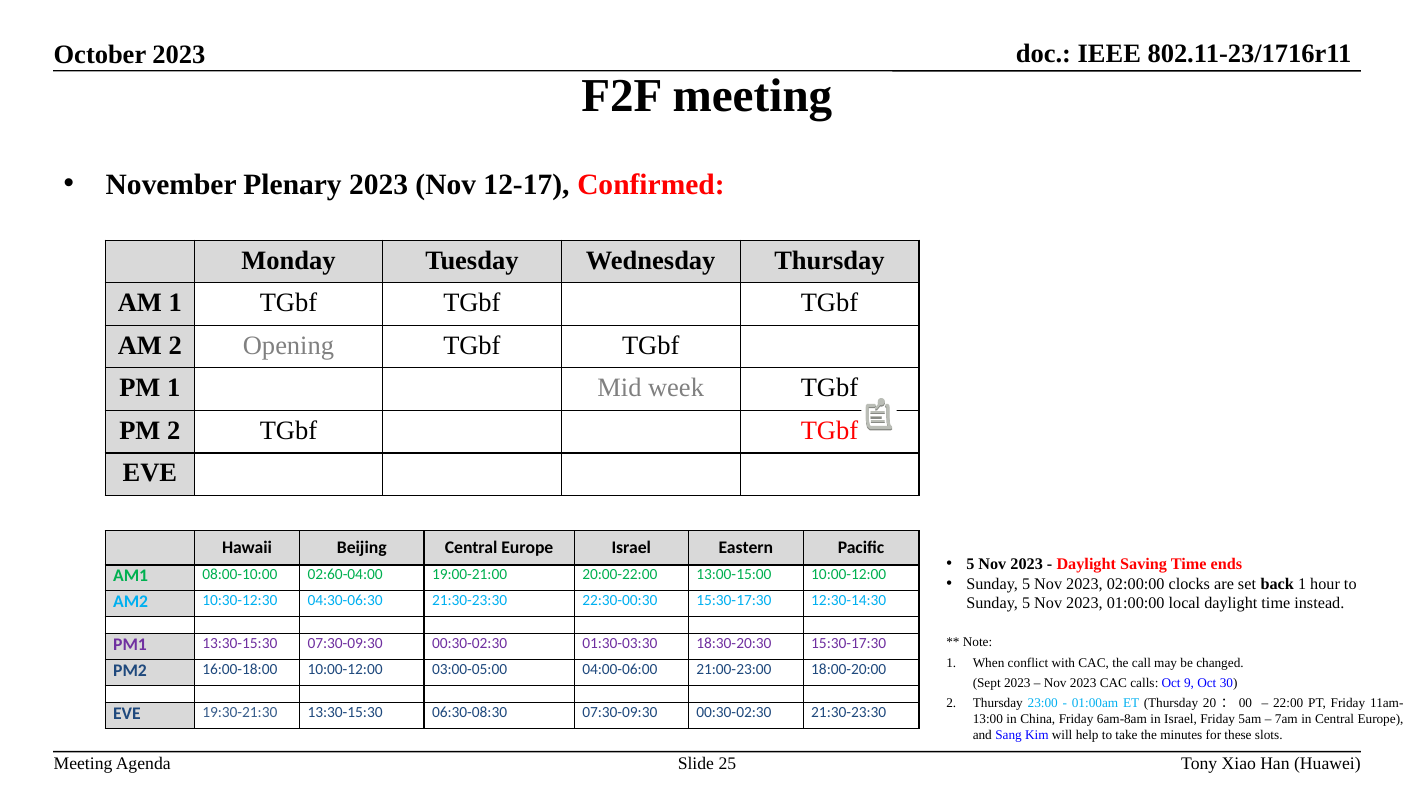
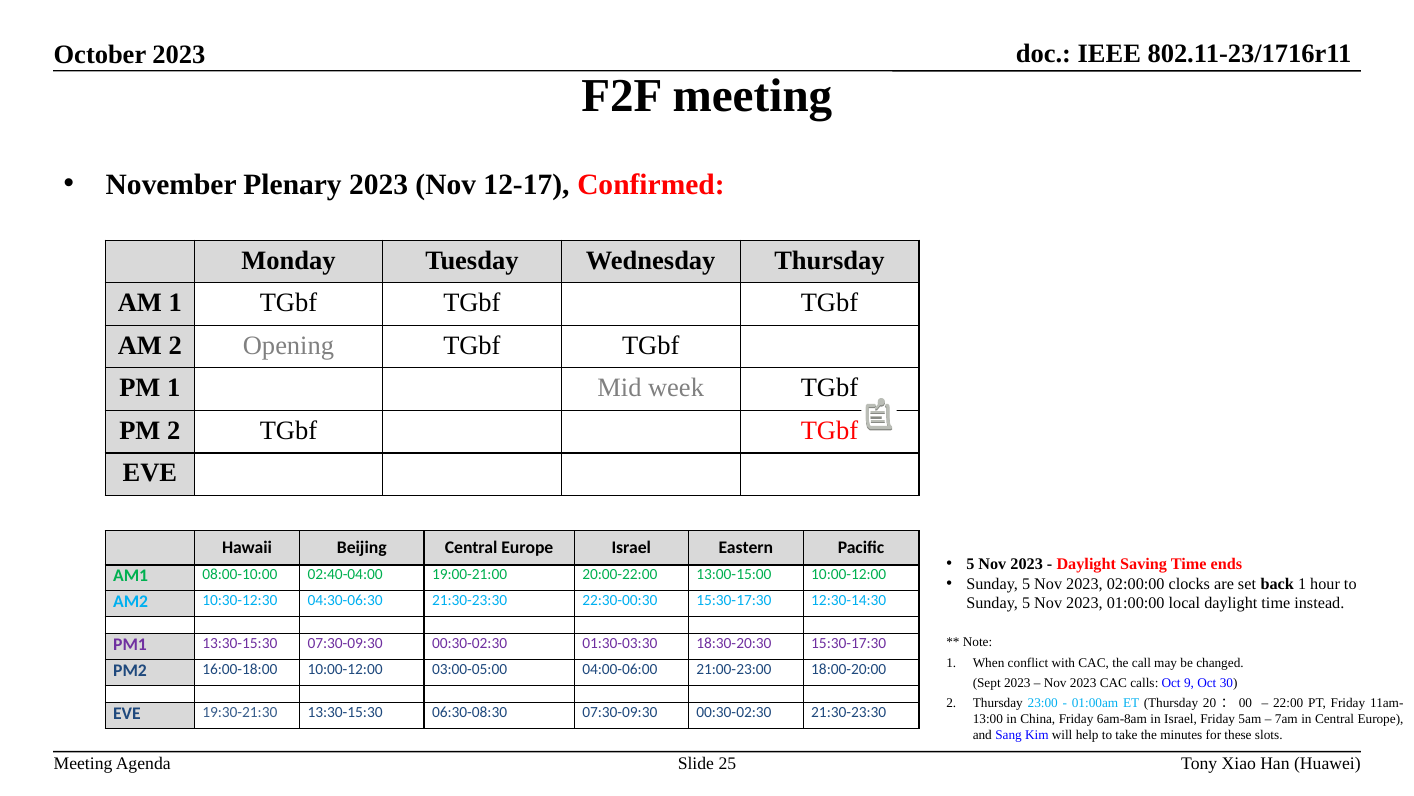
02:60-04:00: 02:60-04:00 -> 02:40-04:00 (345, 574)
